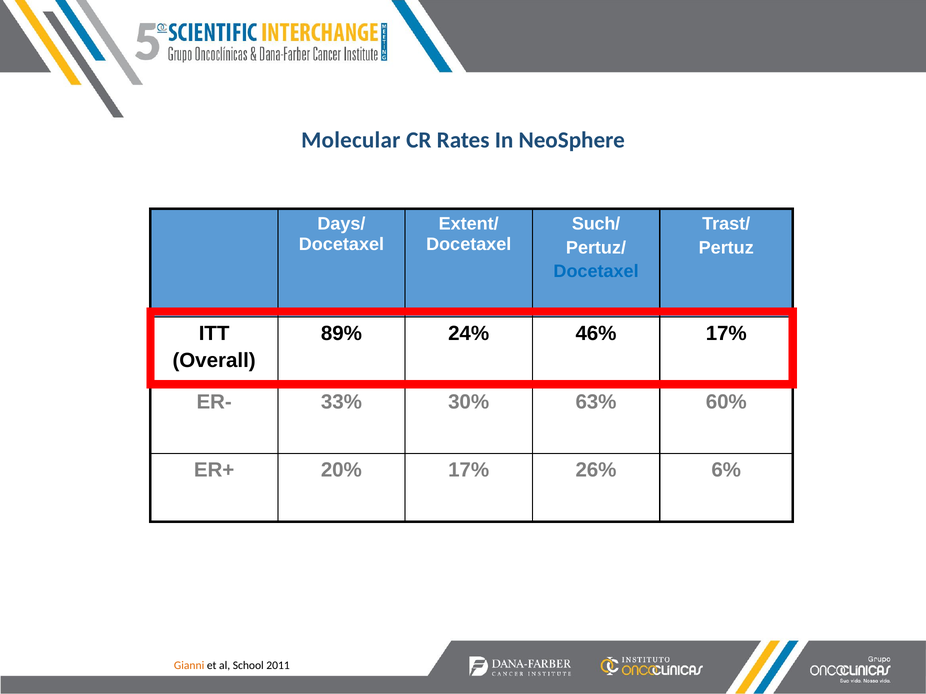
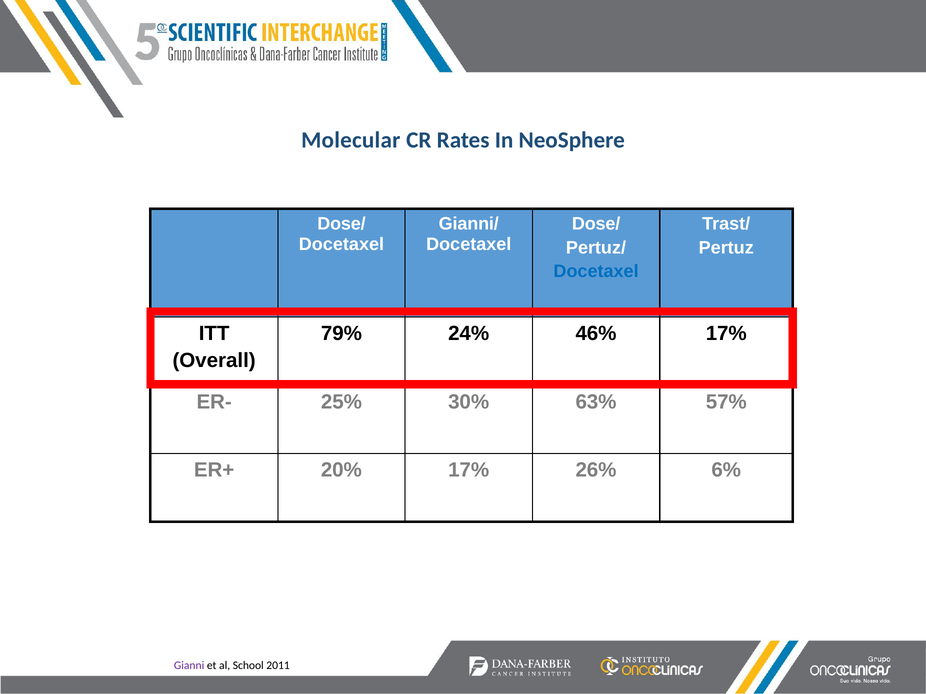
Days/: Days/ -> Dose/ (341, 224)
Extent/: Extent/ -> Gianni/ (469, 224)
Such/: Such/ -> Dose/ (596, 224)
89%: 89% -> 79% (341, 334)
33%: 33% -> 25% (341, 402)
60%: 60% -> 57% (726, 402)
Gianni colour: orange -> purple (189, 666)
